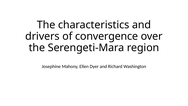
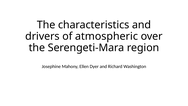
convergence: convergence -> atmospheric (107, 36)
